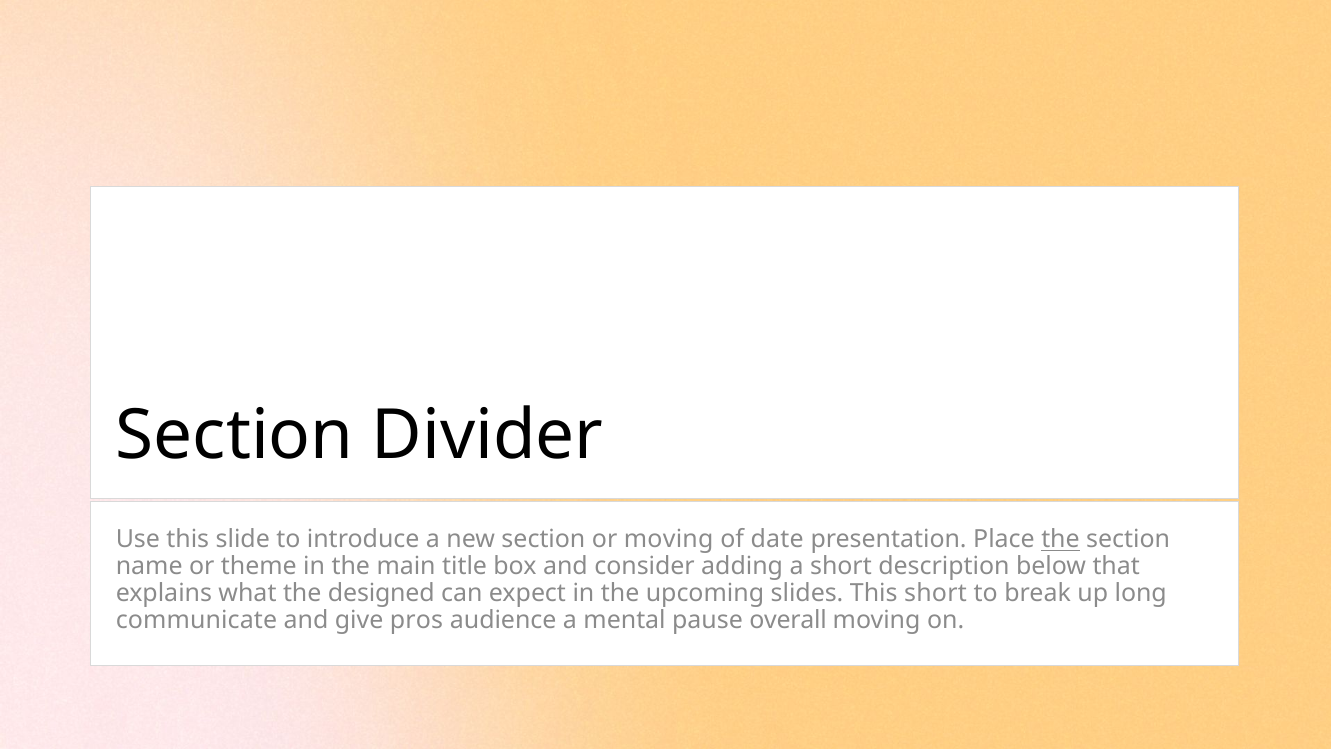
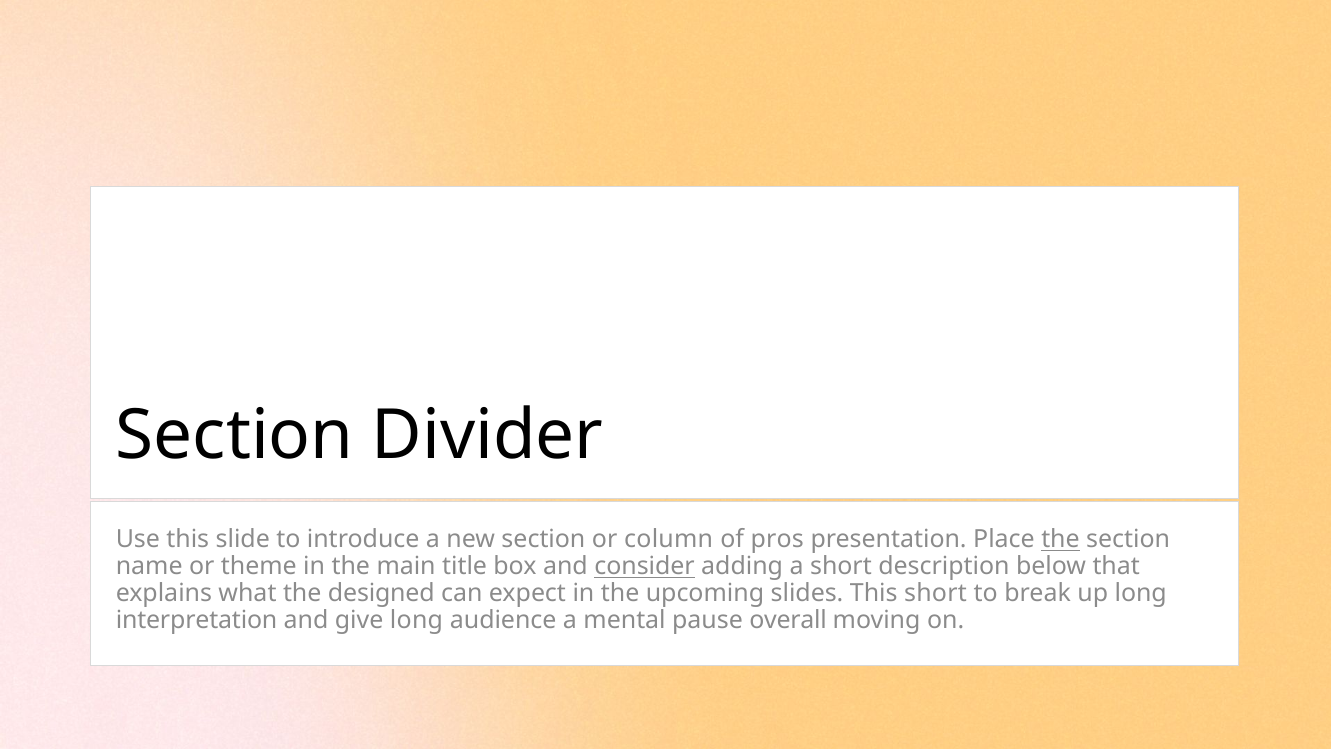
or moving: moving -> column (669, 539)
date: date -> pros (777, 539)
consider underline: none -> present (645, 566)
communicate: communicate -> interpretation (197, 620)
give pros: pros -> long (417, 620)
